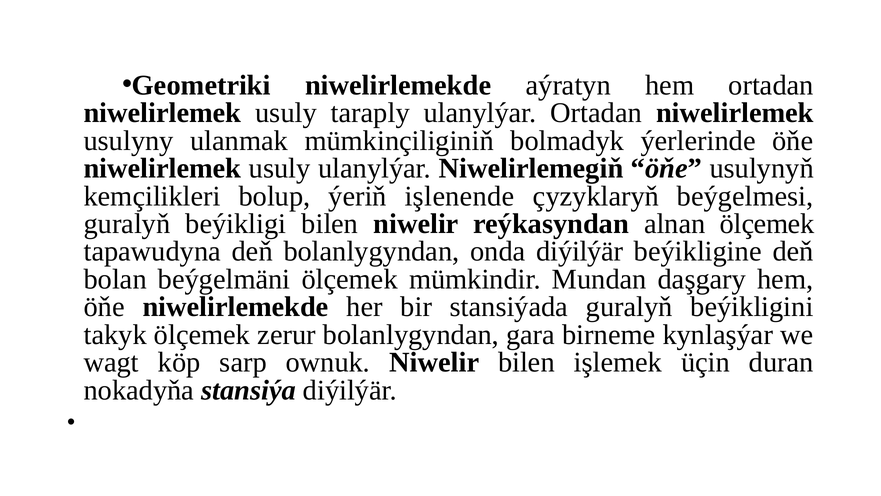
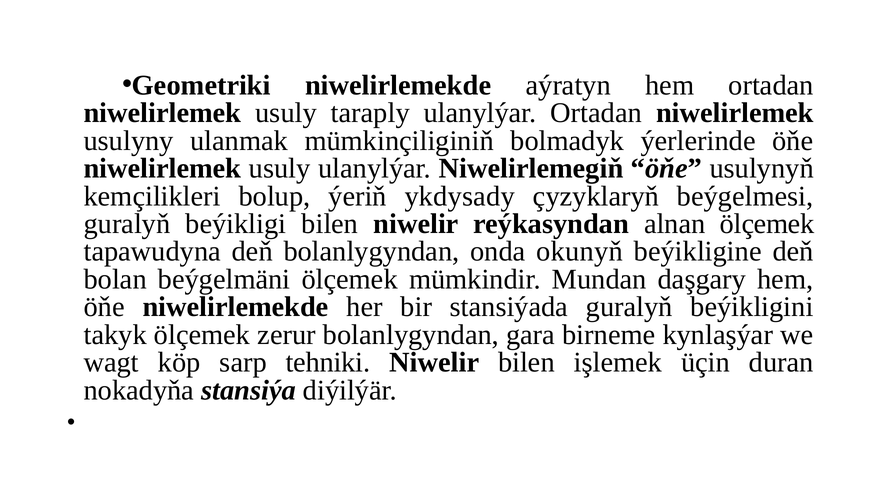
işlenende: işlenende -> ykdysady (460, 196)
onda diýilýär: diýilýär -> okunyň (580, 251)
ownuk: ownuk -> tehniki (328, 362)
